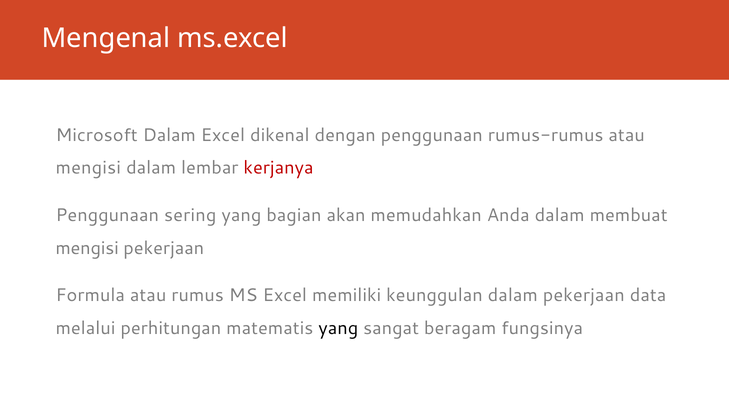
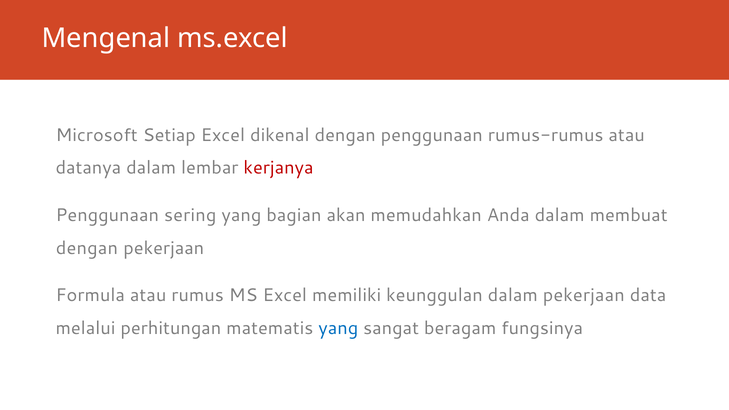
Microsoft Dalam: Dalam -> Setiap (169, 135)
mengisi: mengisi -> datanya (88, 168)
mengisi: mengisi -> dengan (87, 248)
yang colour: black -> blue (338, 328)
